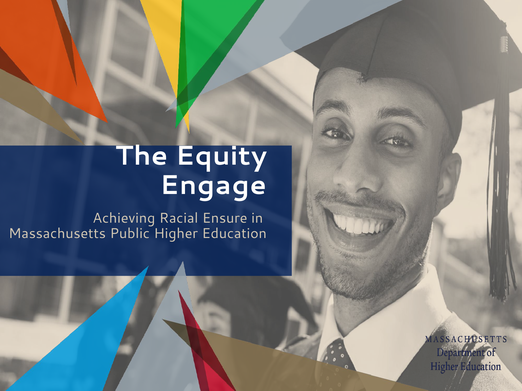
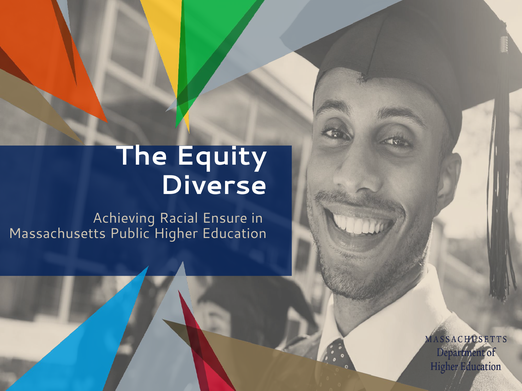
Engage: Engage -> Diverse (214, 185)
